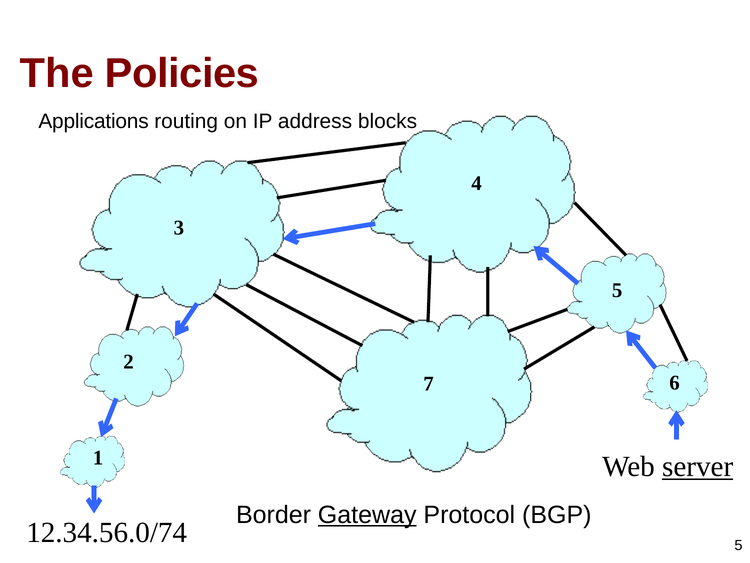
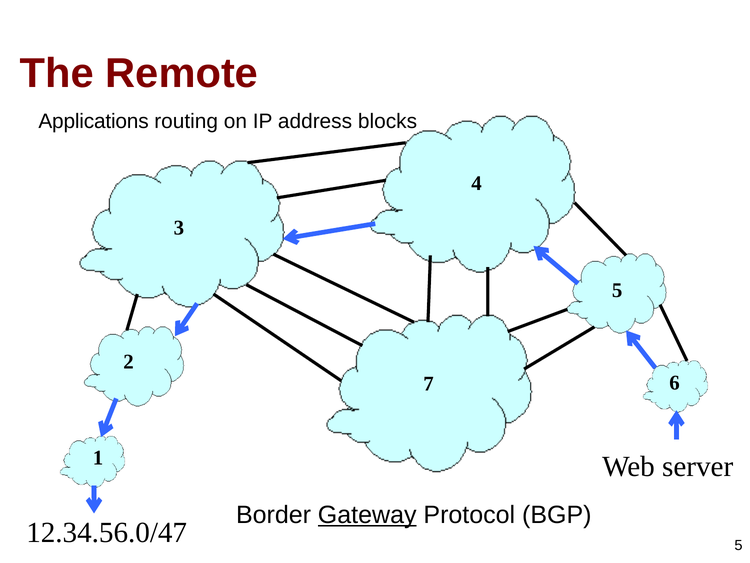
Policies: Policies -> Remote (182, 74)
server underline: present -> none (698, 466)
12.34.56.0/74: 12.34.56.0/74 -> 12.34.56.0/47 (107, 532)
